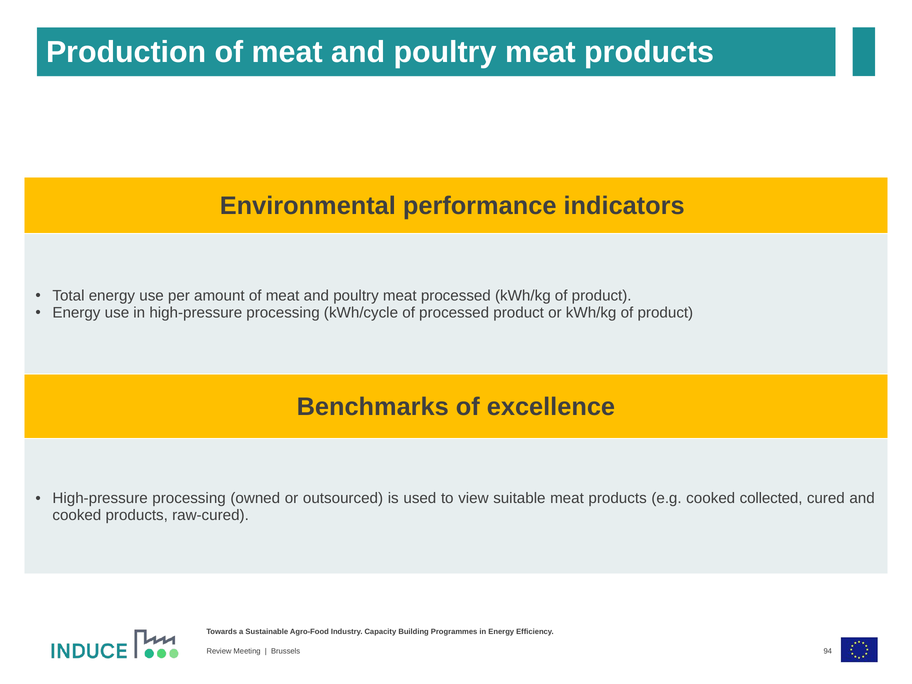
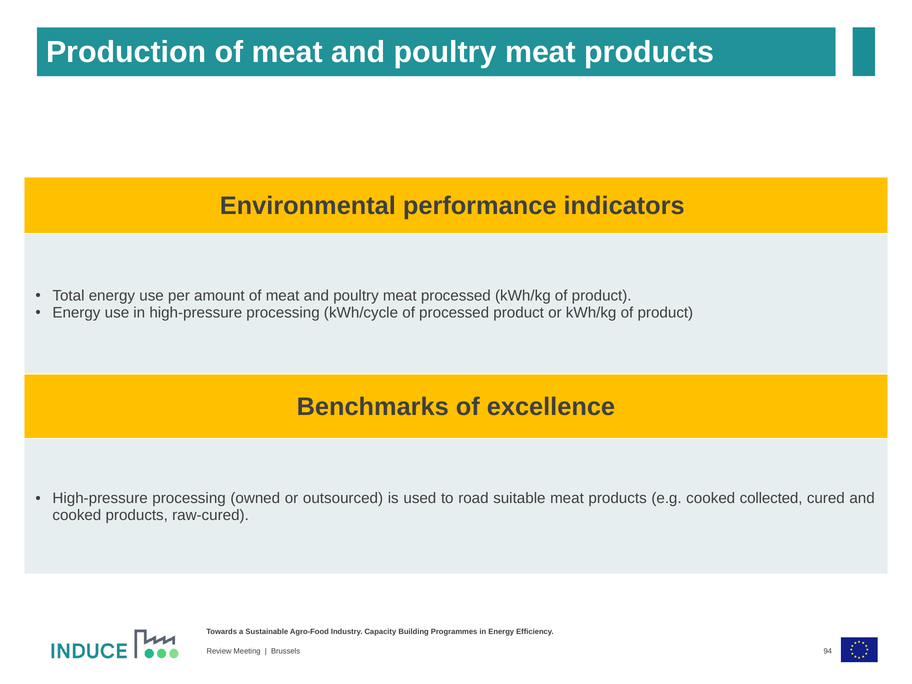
view: view -> road (473, 498)
